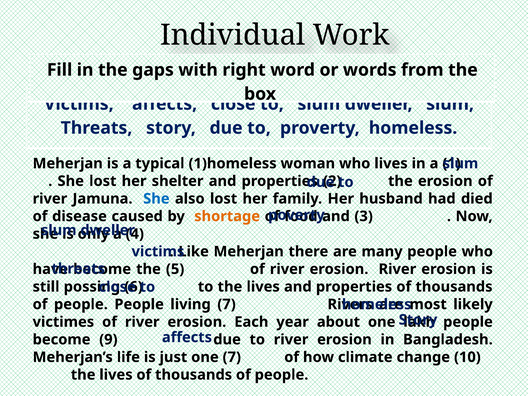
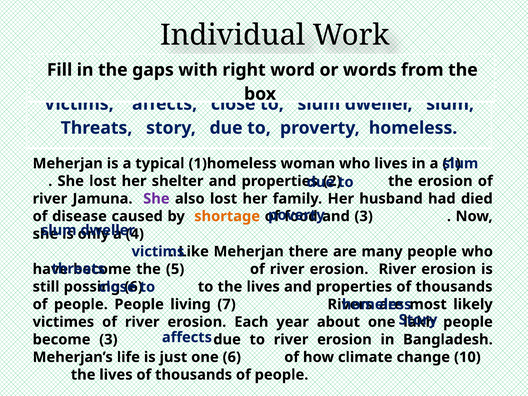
She colour: blue -> purple (156, 199)
become 9: 9 -> 3 (108, 340)
one 7: 7 -> 6 (232, 357)
